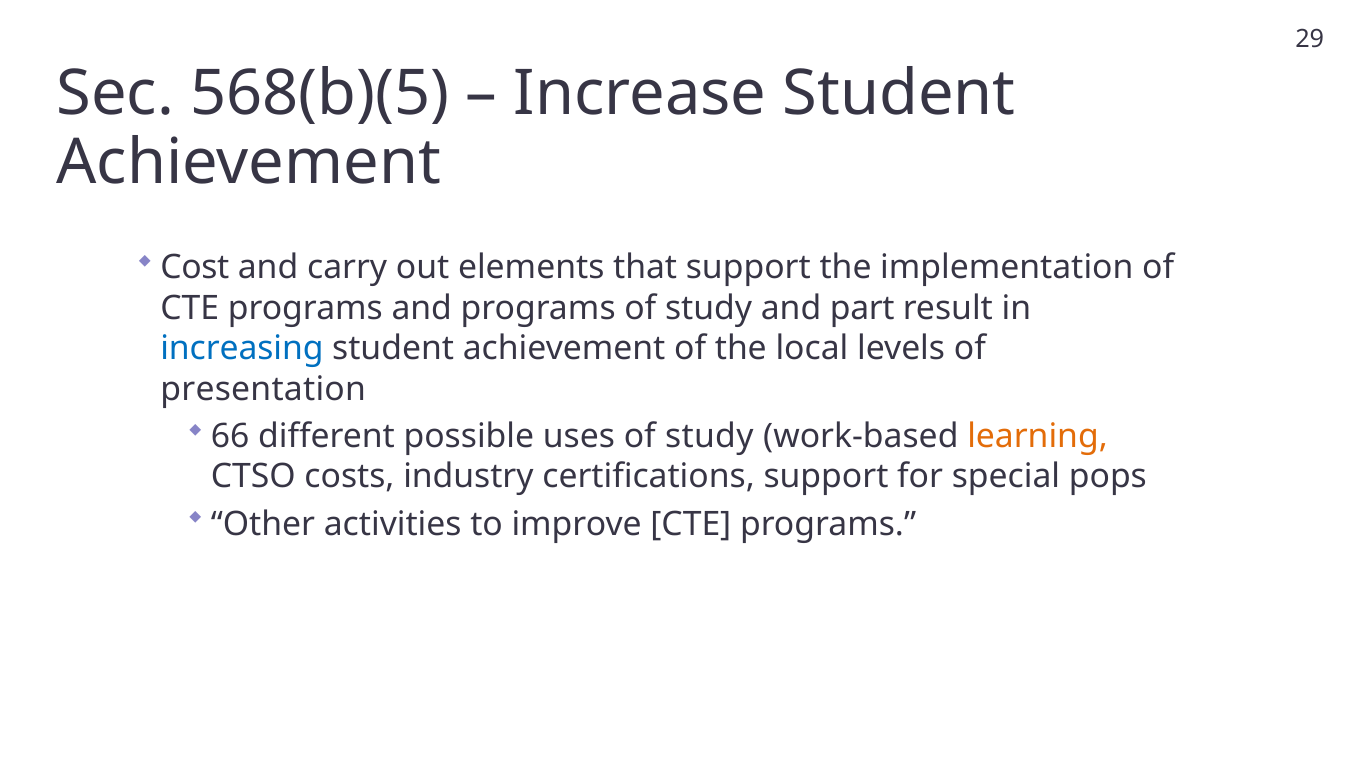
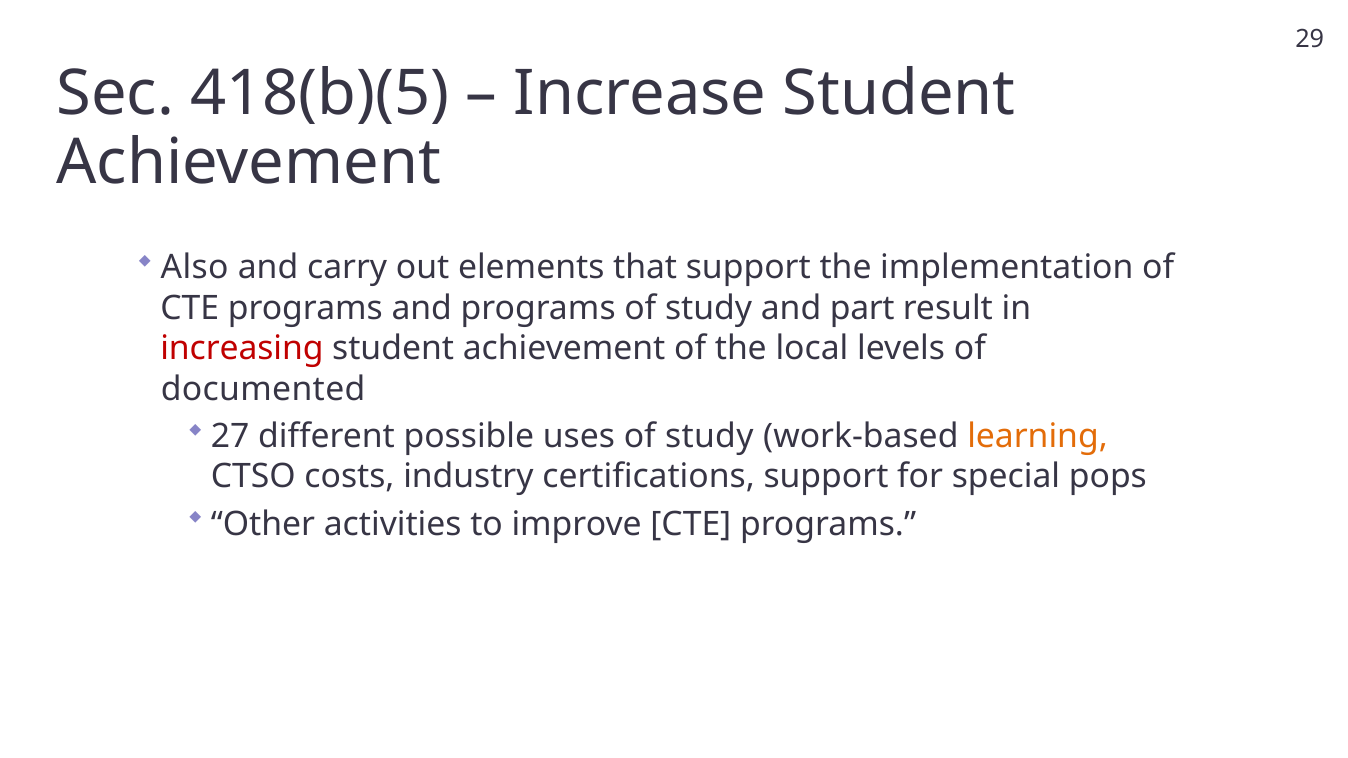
568(b)(5: 568(b)(5 -> 418(b)(5 (320, 94)
Cost: Cost -> Also (195, 268)
increasing colour: blue -> red (242, 349)
presentation: presentation -> documented (263, 389)
66: 66 -> 27 (230, 437)
